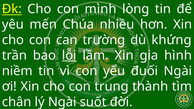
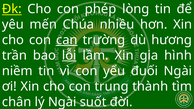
mình: mình -> phép (101, 9)
can underline: none -> present (67, 40)
khứng: khứng -> hương (172, 40)
